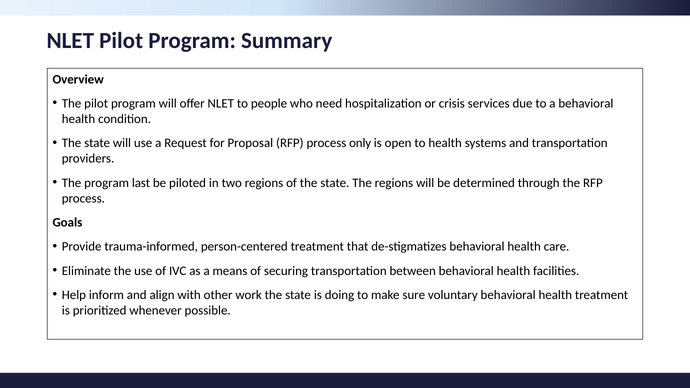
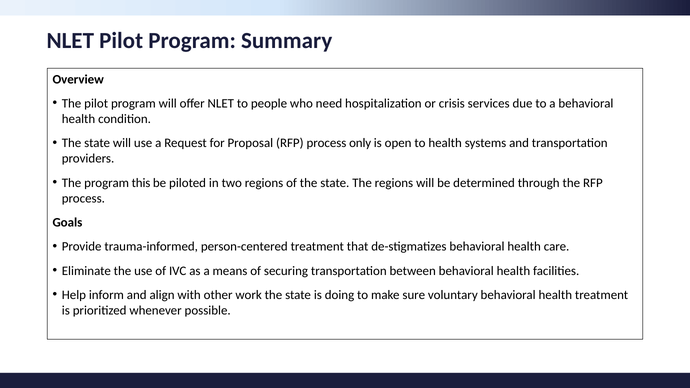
last: last -> this (141, 183)
